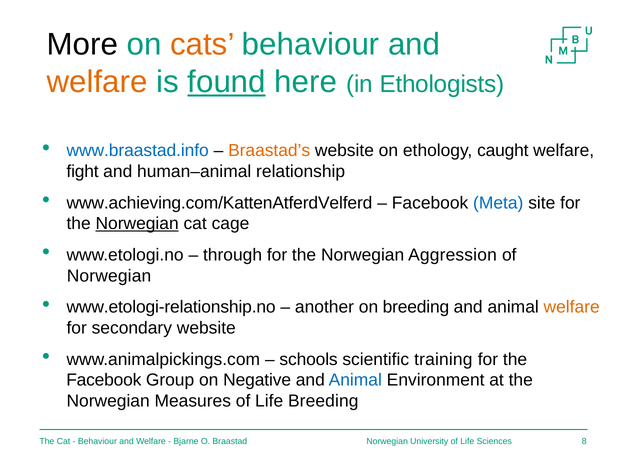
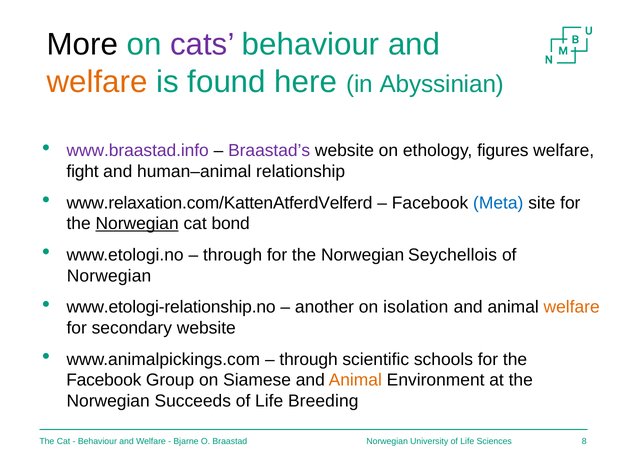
cats colour: orange -> purple (202, 44)
found underline: present -> none (227, 82)
Ethologists: Ethologists -> Abyssinian (442, 84)
www.braastad.info colour: blue -> purple (138, 151)
Braastad’s colour: orange -> purple (269, 151)
caught: caught -> figures (503, 151)
www.achieving.com/KattenAtferdVelferd: www.achieving.com/KattenAtferdVelferd -> www.relaxation.com/KattenAtferdVelferd (219, 203)
cage: cage -> bond (231, 224)
Aggression: Aggression -> Seychellois (453, 255)
on breeding: breeding -> isolation (416, 307)
schools: schools -> through (309, 360)
training: training -> schools (443, 360)
Negative: Negative -> Siamese (257, 381)
Animal colour: blue -> orange (355, 381)
Measures: Measures -> Succeeds (193, 401)
